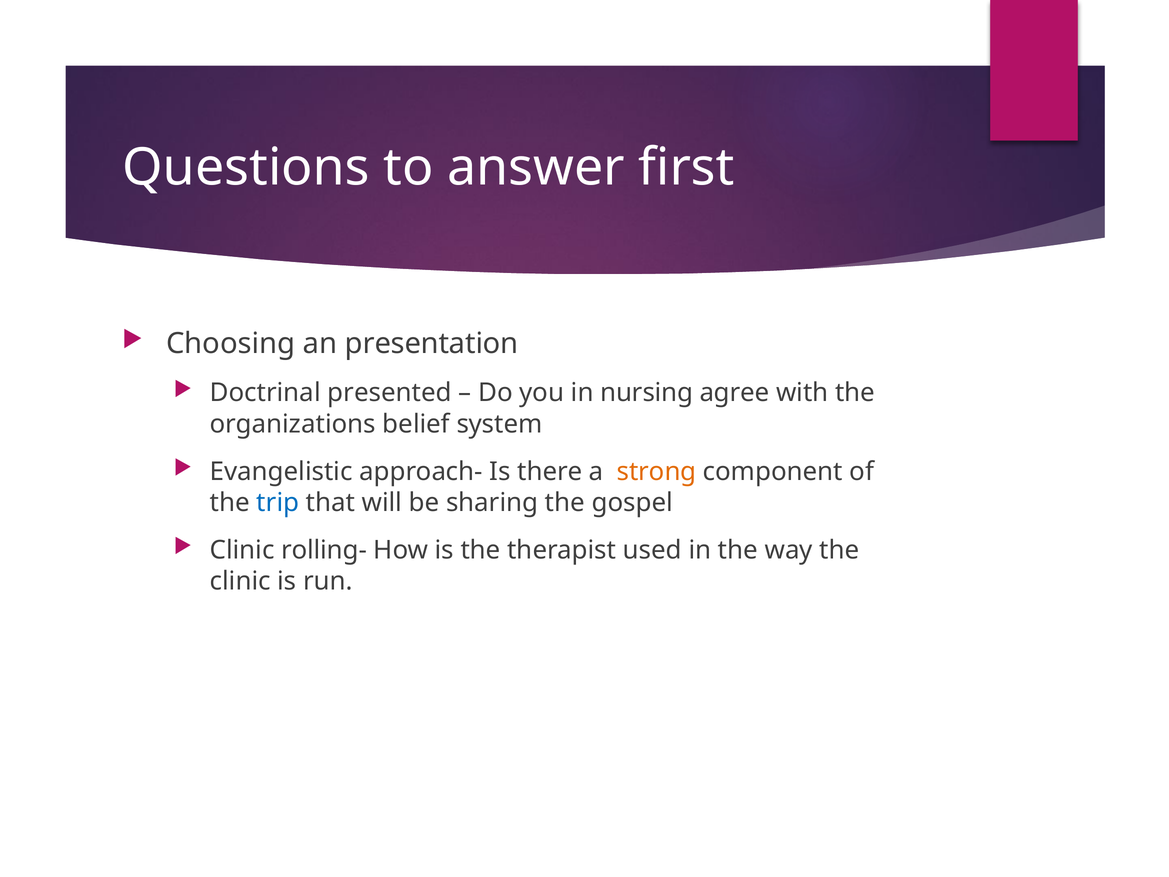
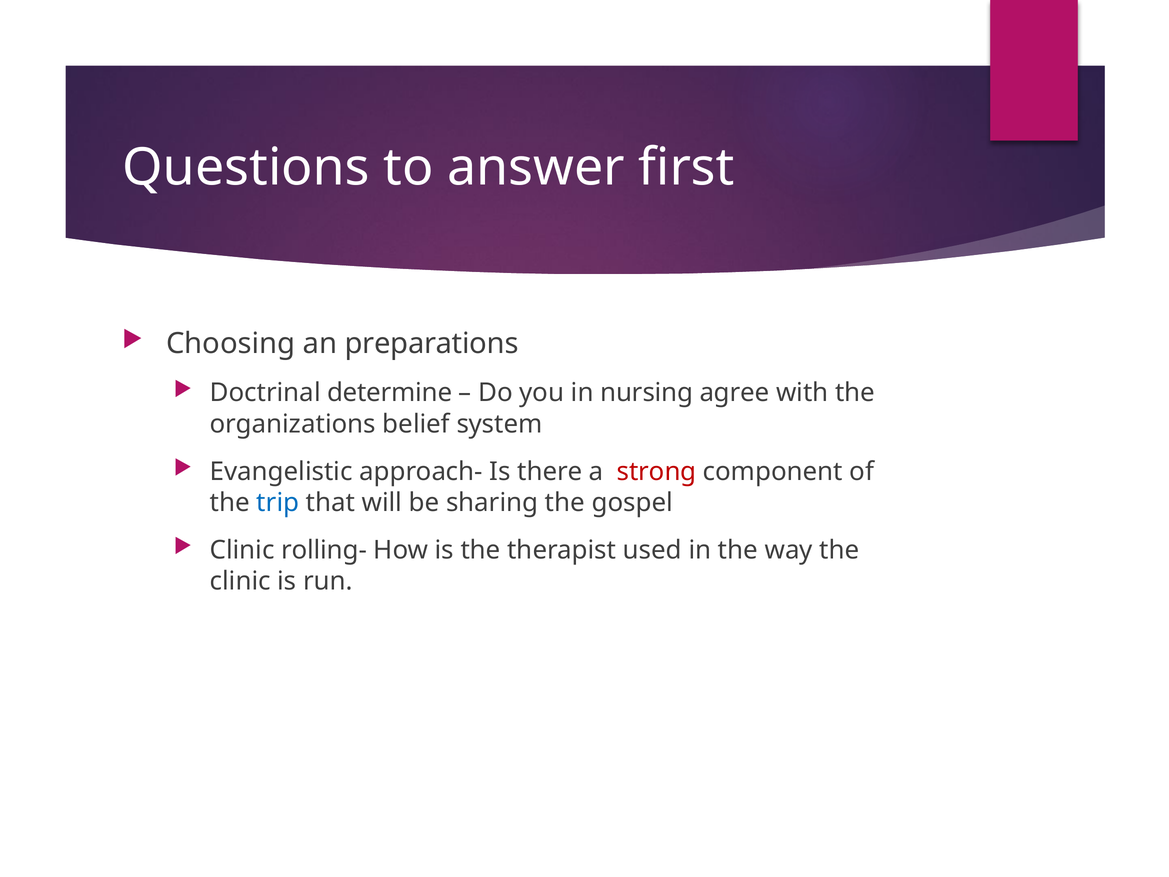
presentation: presentation -> preparations (432, 344)
presented: presented -> determine (390, 393)
strong colour: orange -> red (657, 471)
